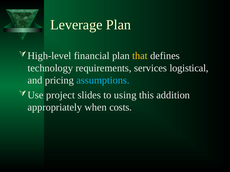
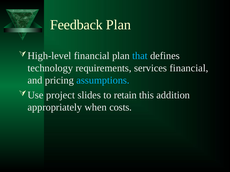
Leverage: Leverage -> Feedback (76, 25)
that colour: yellow -> light blue (140, 56)
services logistical: logistical -> financial (189, 68)
using: using -> retain (125, 95)
